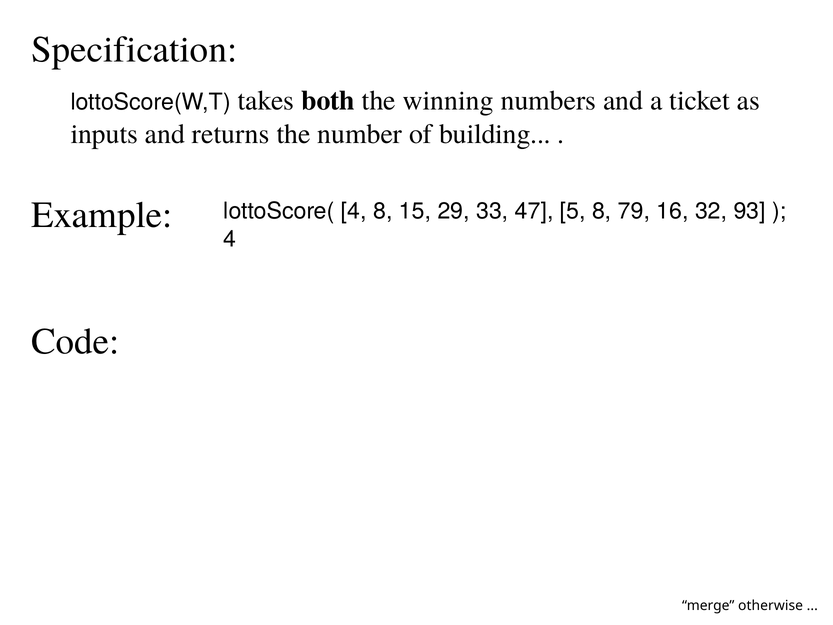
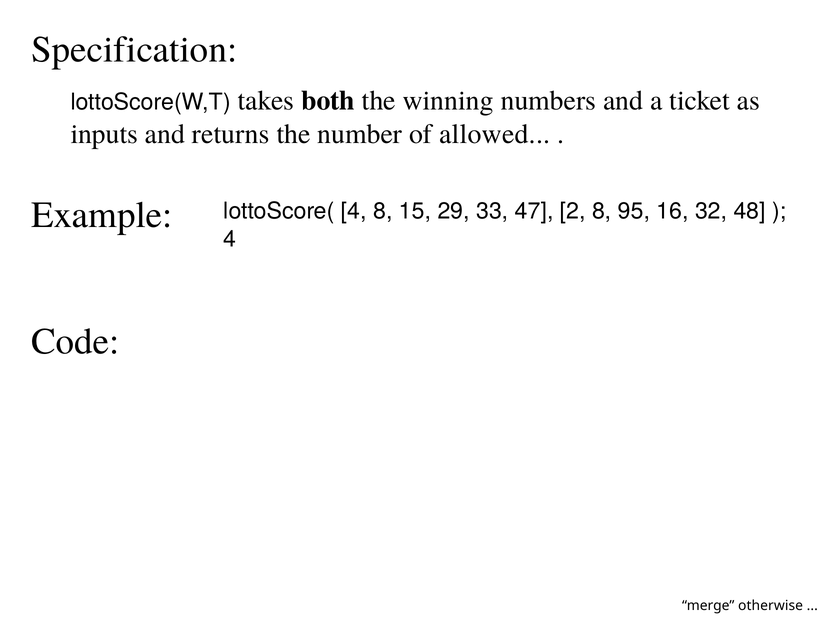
building: building -> allowed (495, 134)
5: 5 -> 2 (573, 211)
79: 79 -> 95 (634, 211)
93: 93 -> 48 (750, 211)
